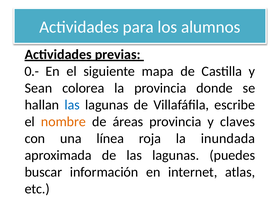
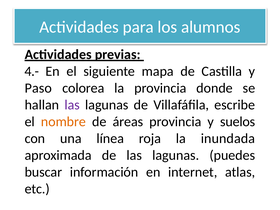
0.-: 0.- -> 4.- (32, 71)
Sean: Sean -> Paso (38, 88)
las colour: blue -> purple (72, 105)
claves: claves -> suelos (238, 122)
